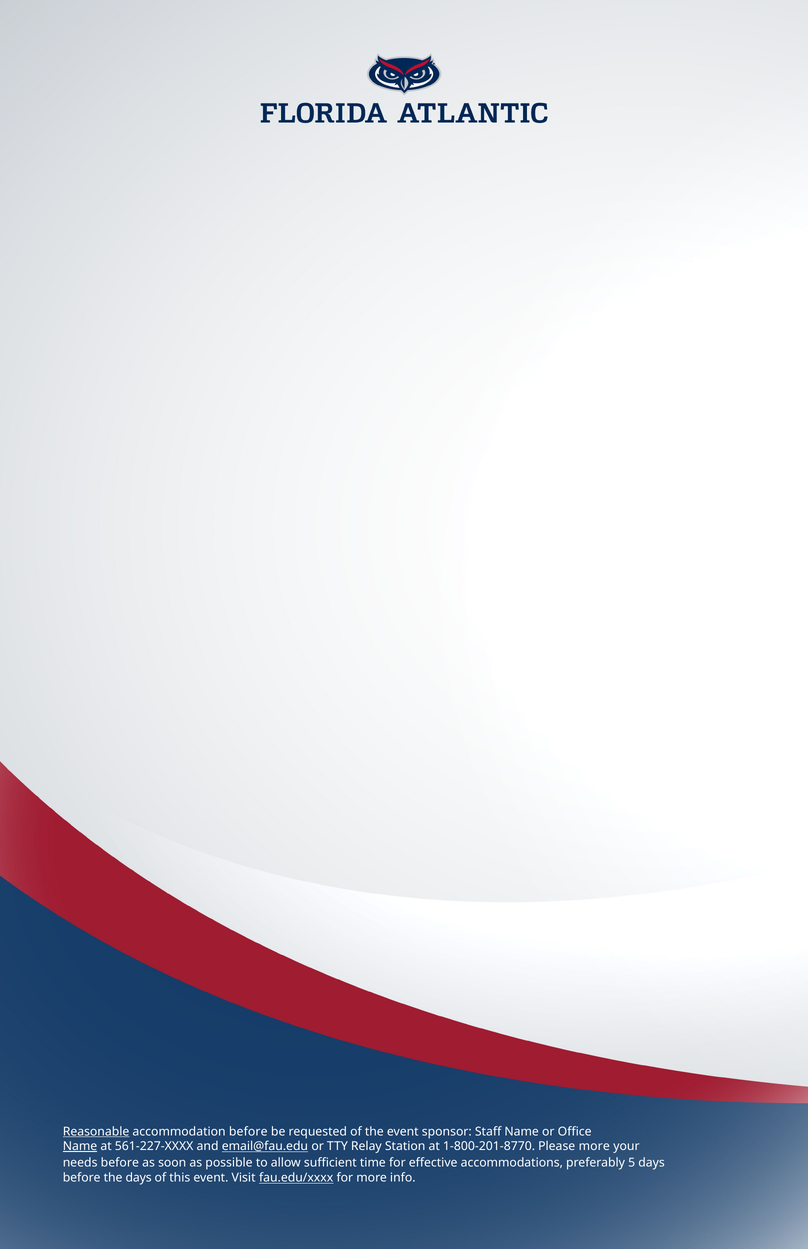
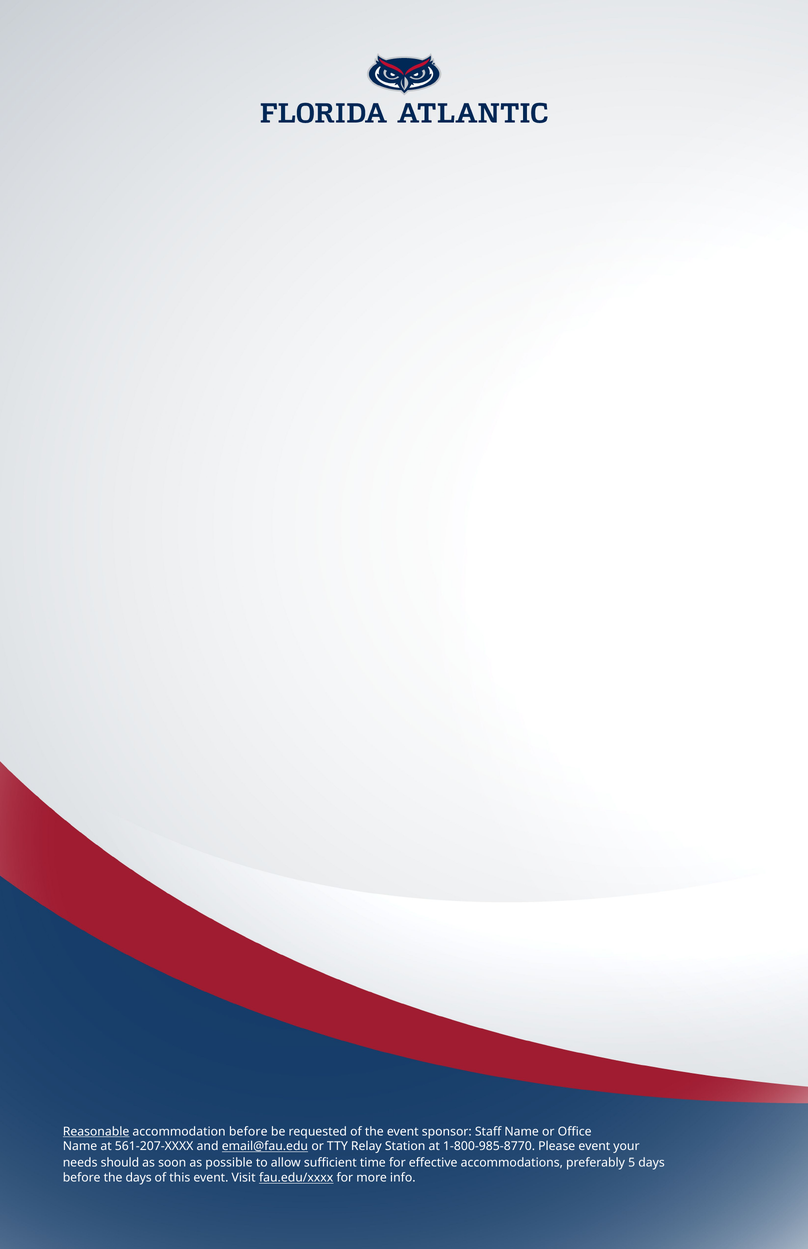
Name underline: present -> none (80, 1146)
561-227-XXXX: 561-227-XXXX -> 561-207-XXXX (154, 1146)
1-800-201-8770: 1-800-201-8770 -> 1-800-985-8770 (489, 1146)
Please more: more -> event (594, 1146)
needs before: before -> should (120, 1163)
